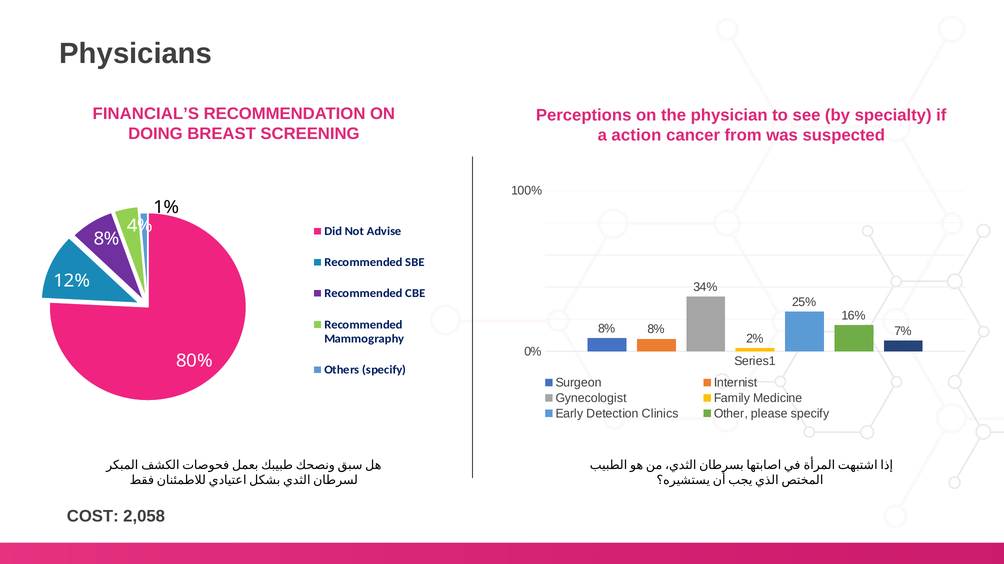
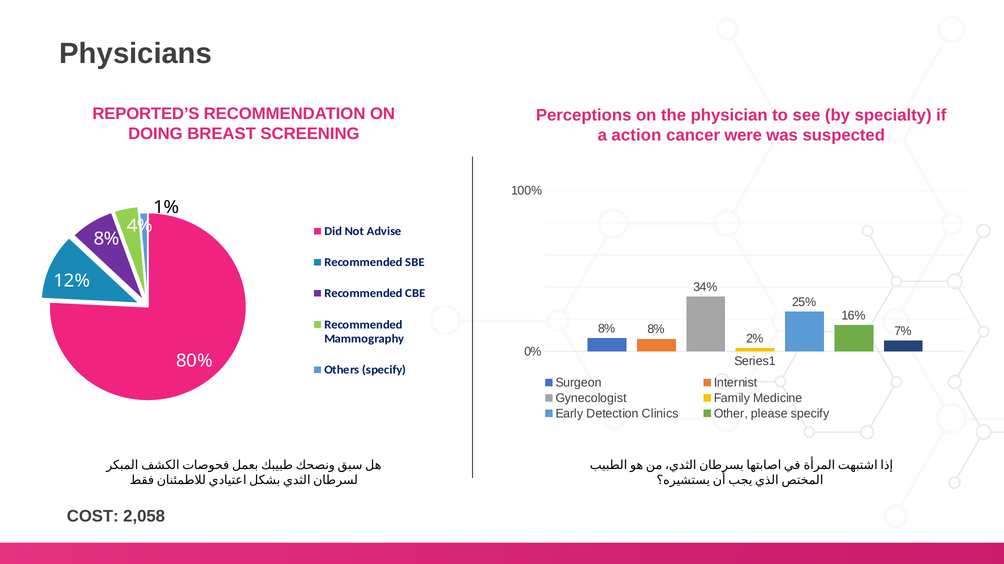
FINANCIAL’S: FINANCIAL’S -> REPORTED’S (146, 114)
from: from -> were (743, 135)
